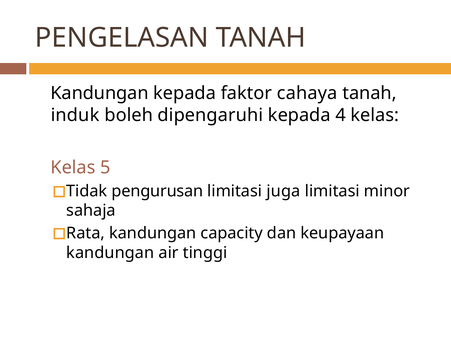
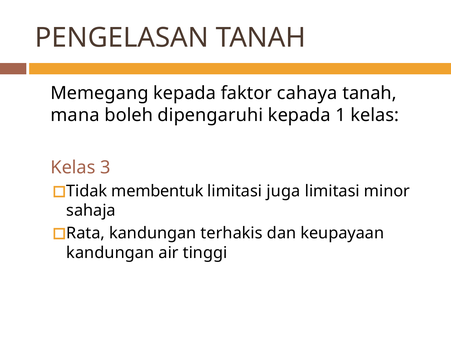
Kandungan: Kandungan -> Memegang (99, 93)
induk: induk -> mana (75, 115)
4: 4 -> 1 (341, 115)
5: 5 -> 3 (105, 168)
pengurusan: pengurusan -> membentuk (157, 191)
capacity: capacity -> terhakis (232, 233)
